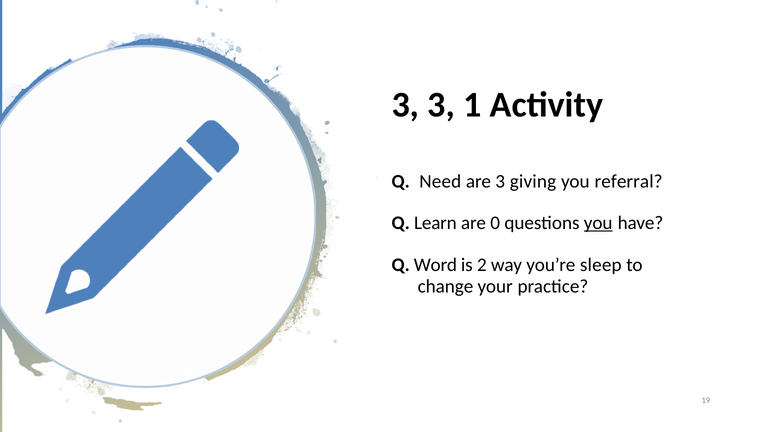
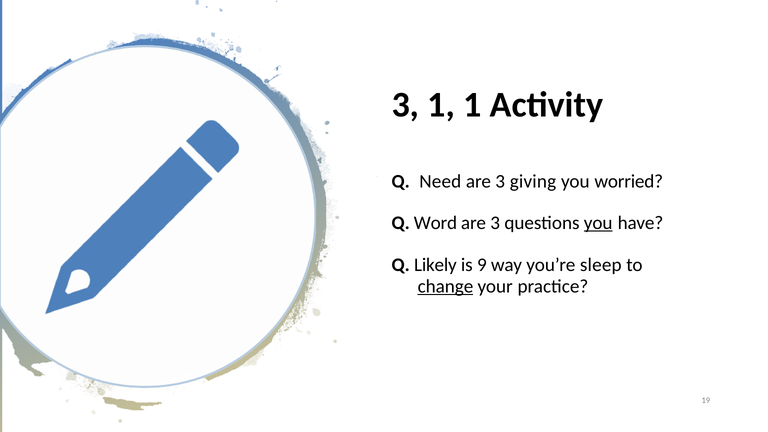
3 3: 3 -> 1 (441, 105)
referral: referral -> worried (629, 181)
Learn: Learn -> Word (435, 223)
0: 0 -> 3 (495, 223)
Word: Word -> Likely (435, 265)
2: 2 -> 9 (482, 265)
change underline: none -> present (445, 286)
